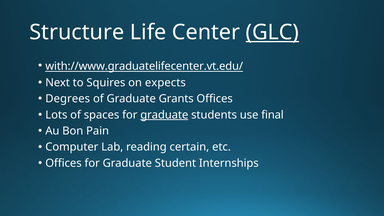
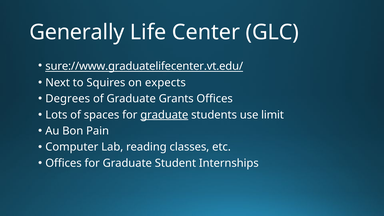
Structure: Structure -> Generally (77, 32)
GLC underline: present -> none (272, 32)
with://www.graduatelifecenter.vt.edu/: with://www.graduatelifecenter.vt.edu/ -> sure://www.graduatelifecenter.vt.edu/ (144, 66)
final: final -> limit (273, 115)
certain: certain -> classes (189, 147)
